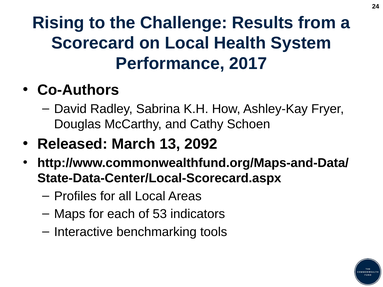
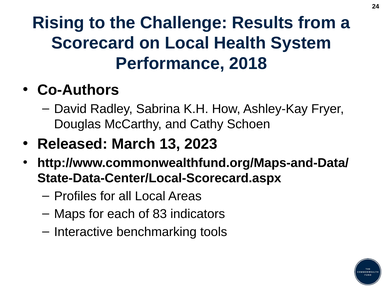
2017: 2017 -> 2018 (248, 64)
2092: 2092 -> 2023 (201, 144)
53: 53 -> 83 (160, 214)
